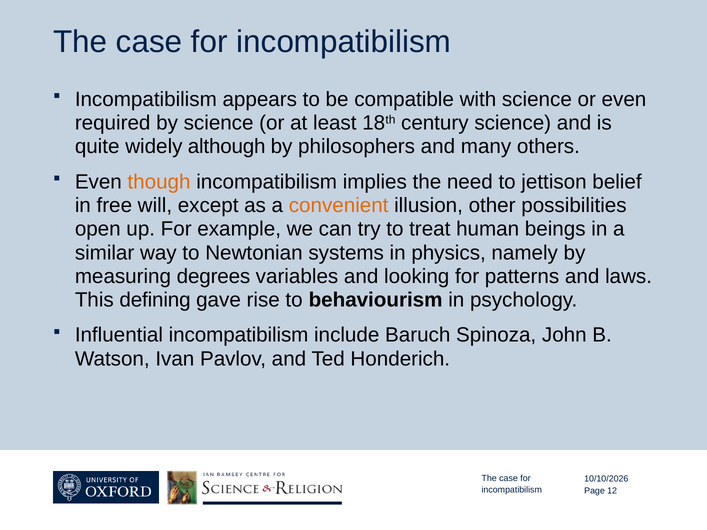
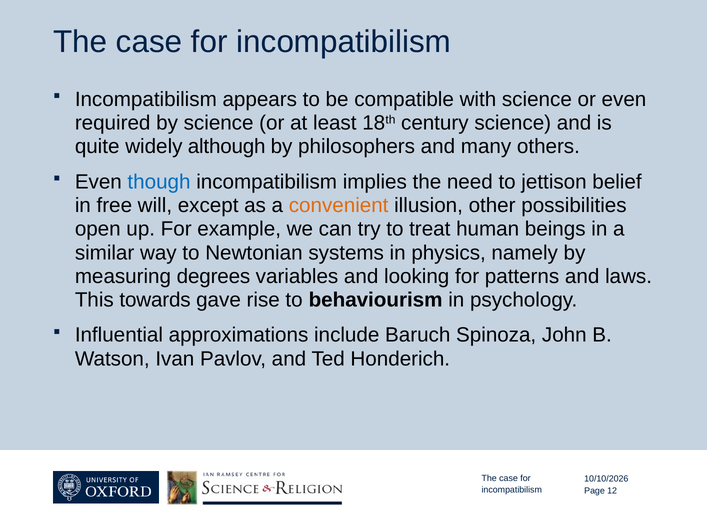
though colour: orange -> blue (159, 182)
defining: defining -> towards (155, 300)
Influential incompatibilism: incompatibilism -> approximations (239, 335)
